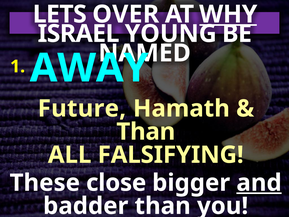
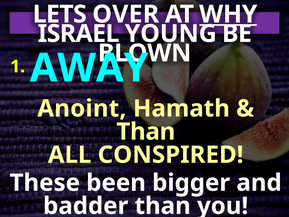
NAMED: NAMED -> BLOWN (145, 53)
Future: Future -> Anoint (82, 108)
FALSIFYING: FALSIFYING -> CONSPIRED (171, 155)
close: close -> been (116, 183)
and underline: present -> none (259, 183)
